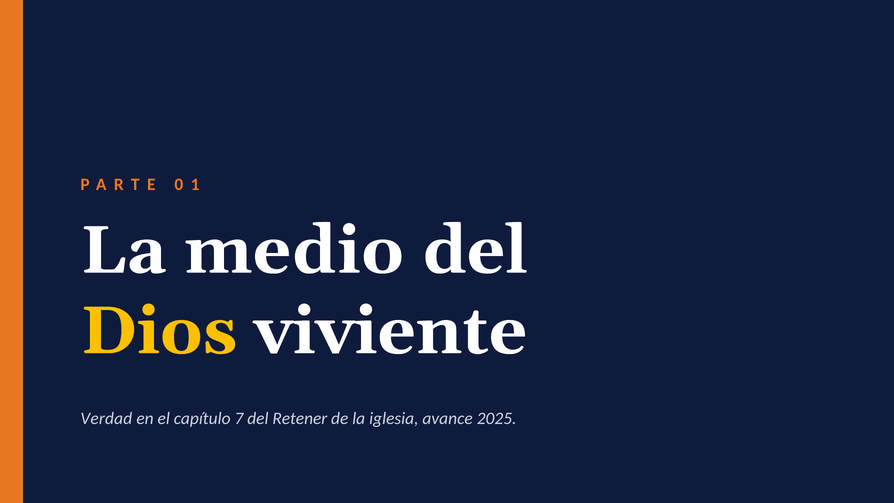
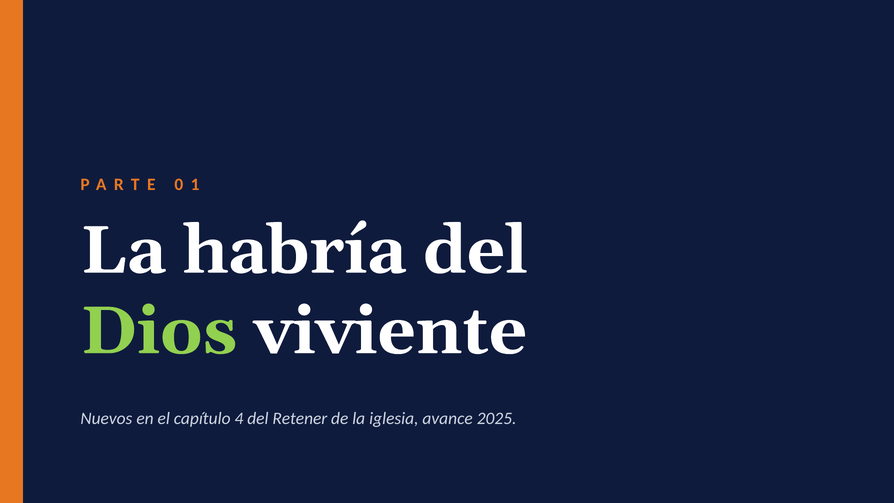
medio: medio -> habría (295, 251)
Dios colour: yellow -> light green (159, 331)
Verdad: Verdad -> Nuevos (106, 418)
7: 7 -> 4 (239, 418)
